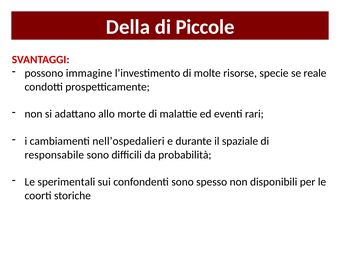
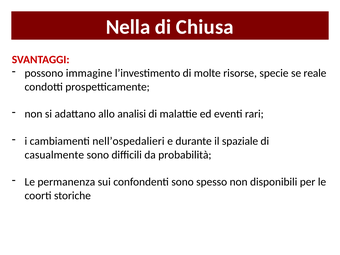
Della: Della -> Nella (128, 27)
Piccole: Piccole -> Chiusa (205, 27)
morte: morte -> analisi (132, 114)
responsabile: responsabile -> casualmente (54, 155)
sperimentali: sperimentali -> permanenza (66, 182)
